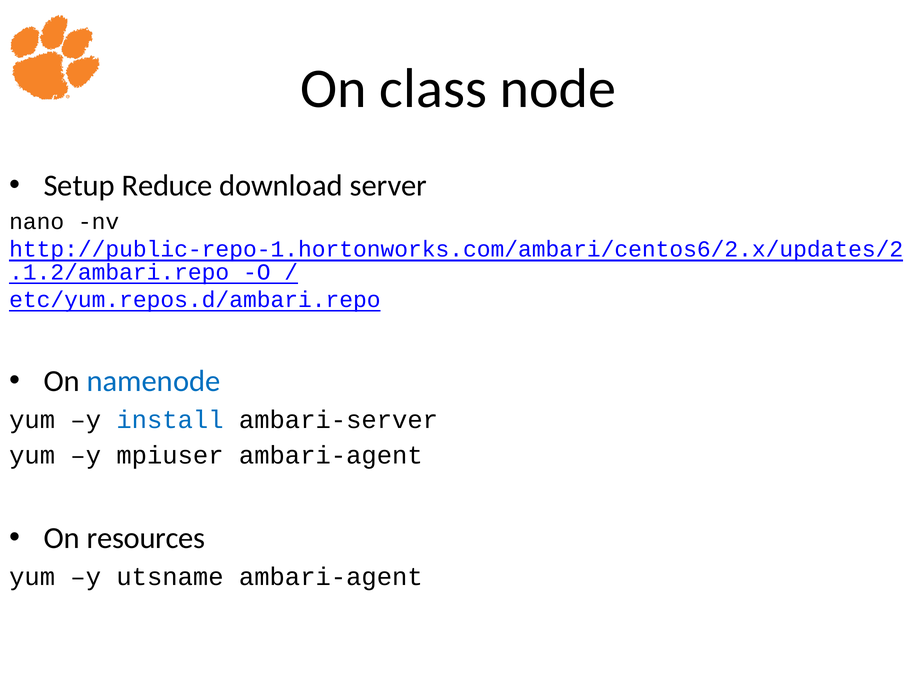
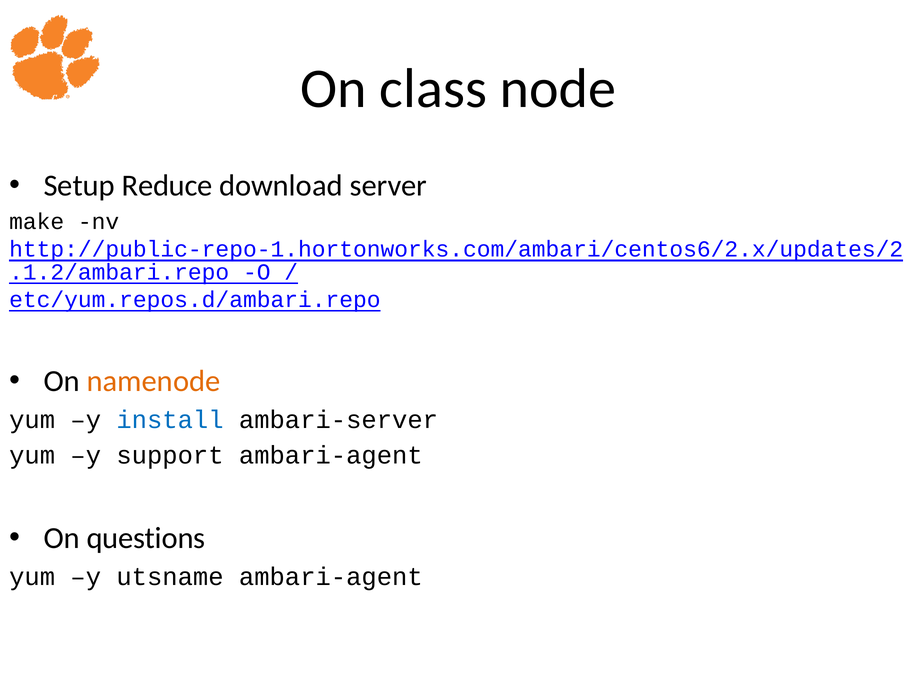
nano: nano -> make (37, 222)
namenode colour: blue -> orange (154, 381)
mpiuser: mpiuser -> support (170, 455)
resources: resources -> questions (146, 538)
